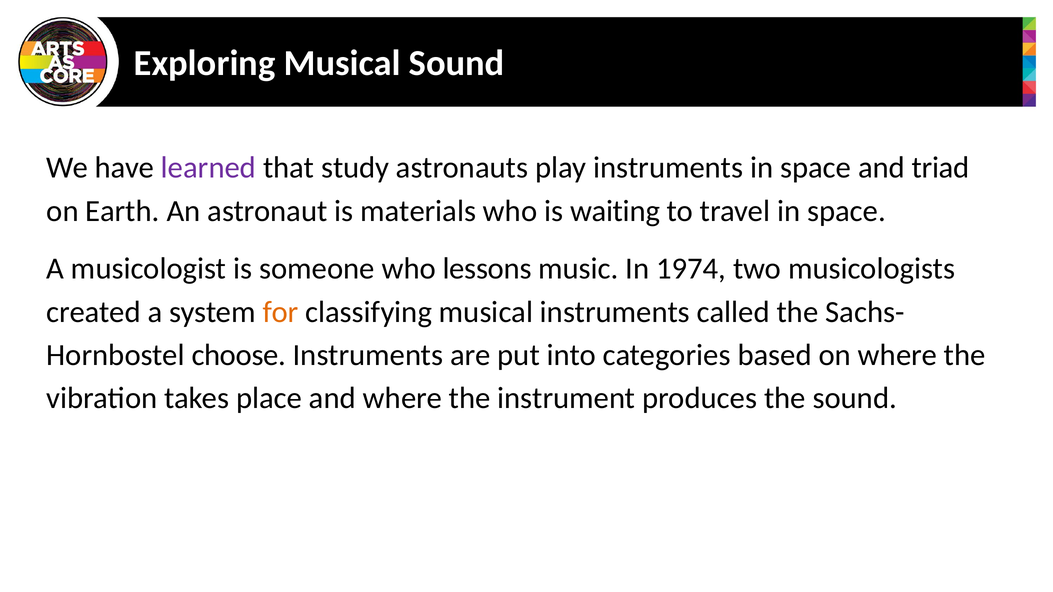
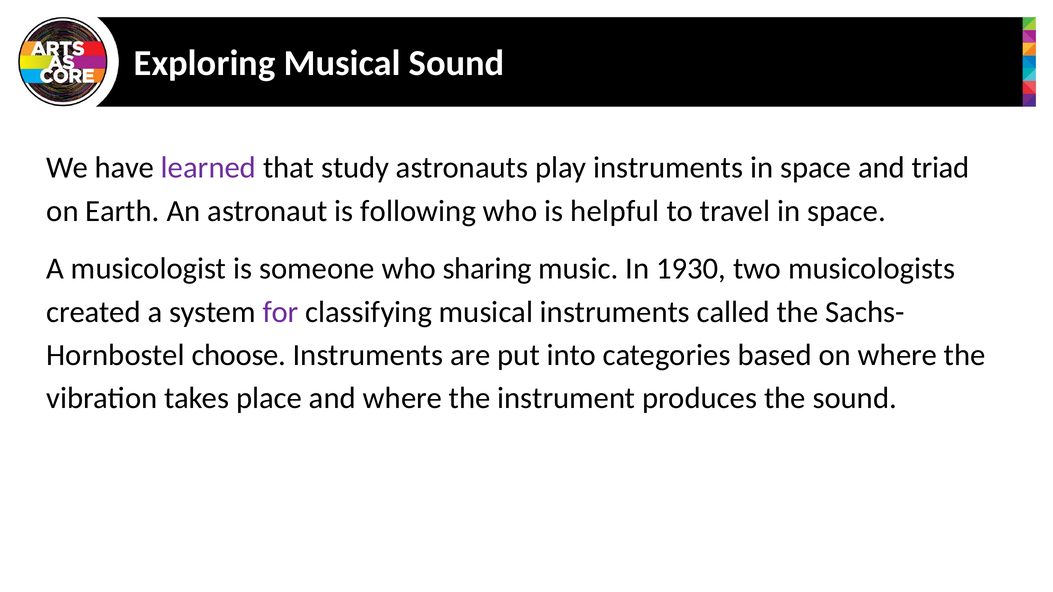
materials: materials -> following (418, 211)
waiting: waiting -> helpful (615, 211)
lessons: lessons -> sharing (487, 269)
1974: 1974 -> 1930 (691, 269)
for colour: orange -> purple (281, 312)
